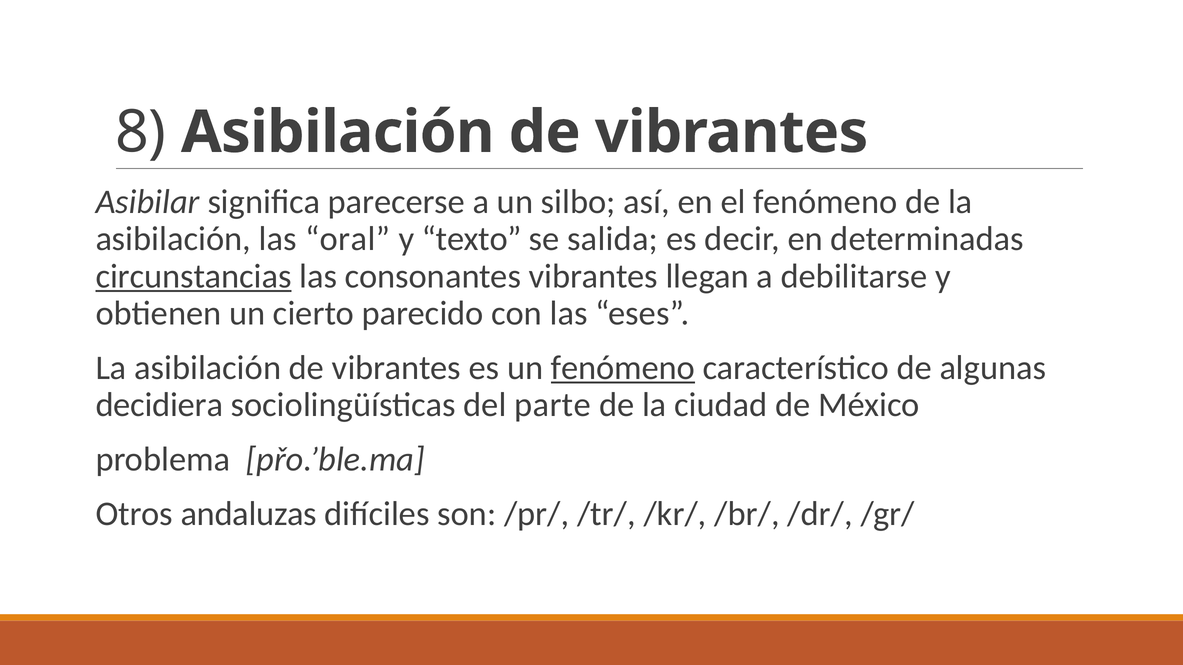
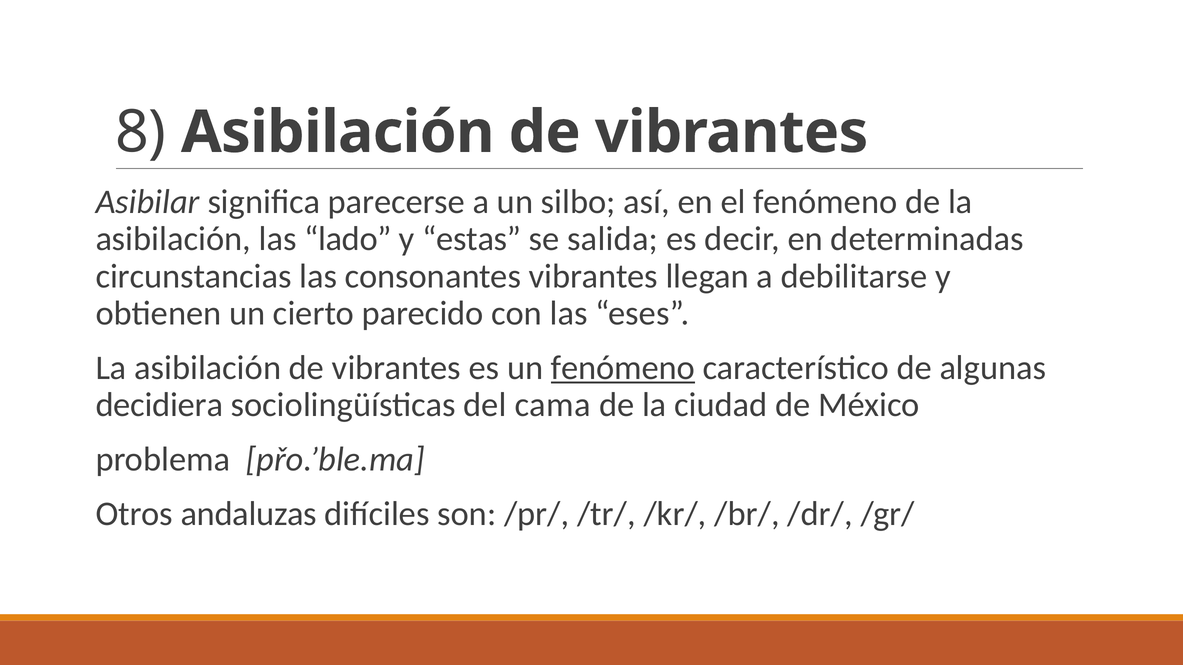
oral: oral -> lado (348, 239)
texto: texto -> estas (472, 239)
circunstancias underline: present -> none (194, 276)
parte: parte -> cama (553, 405)
